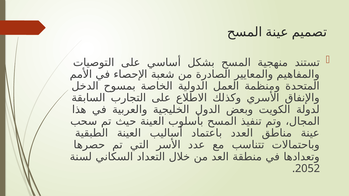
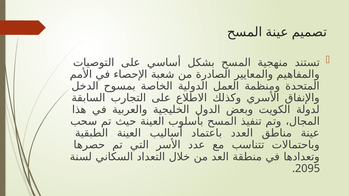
2052: 2052 -> 2095 (308, 169)
